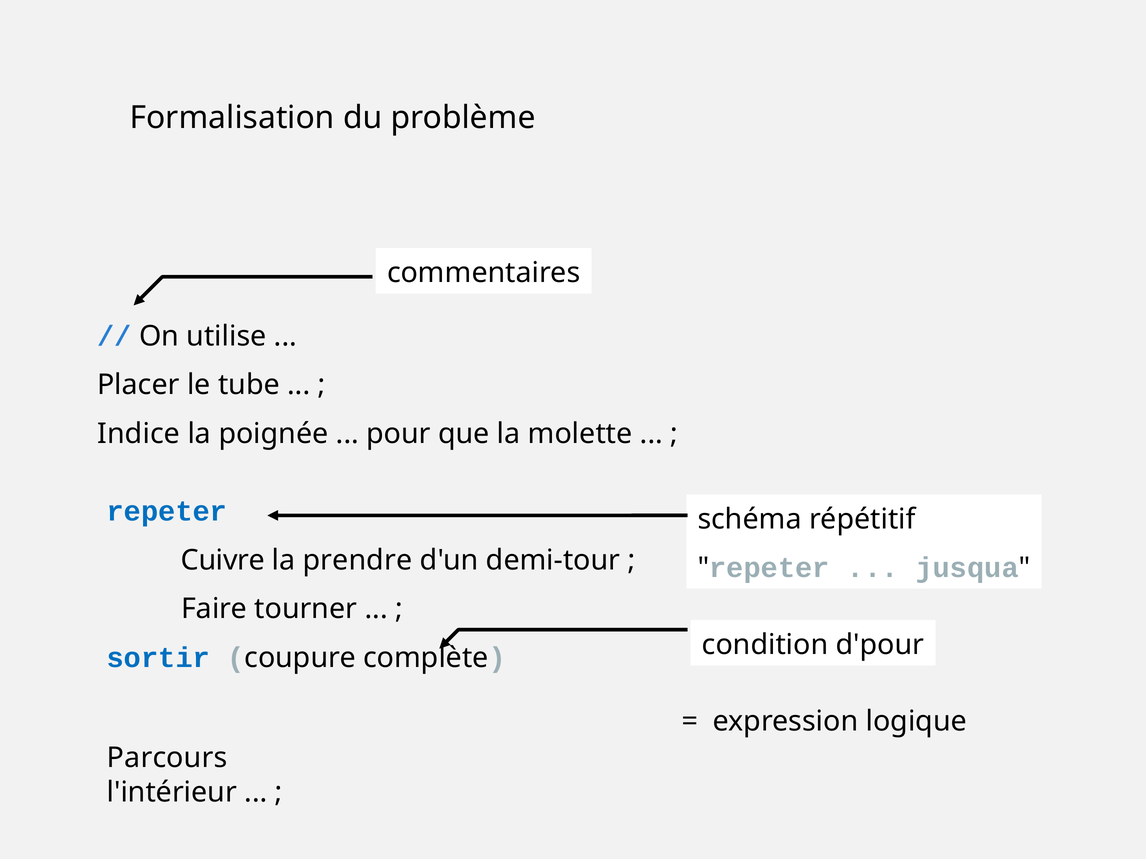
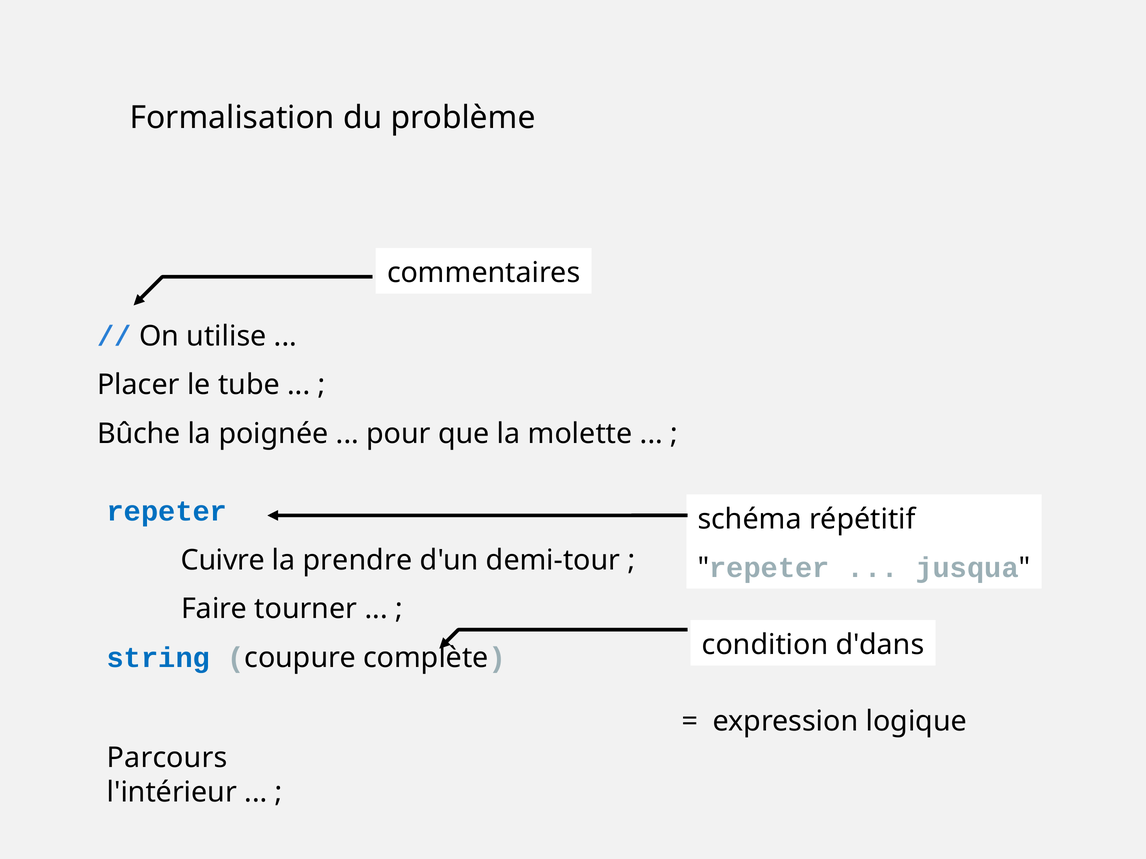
Indice: Indice -> Bûche (139, 434)
d'pour: d'pour -> d'dans (880, 645)
sortir: sortir -> string (158, 658)
